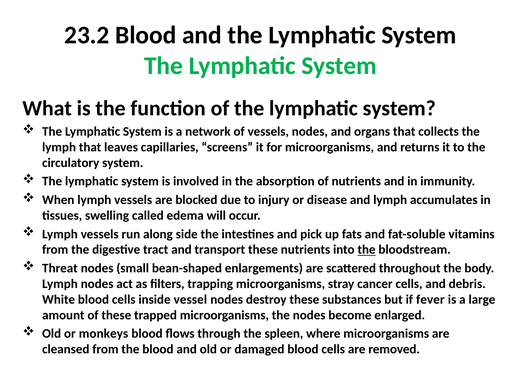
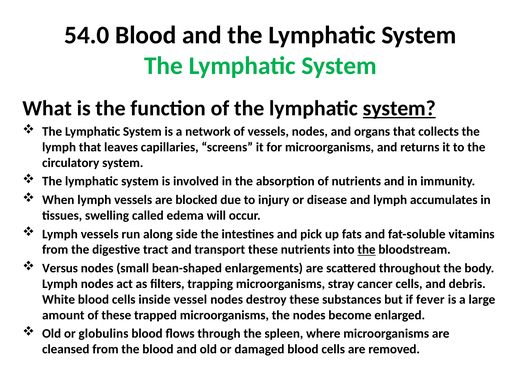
23.2: 23.2 -> 54.0 (87, 35)
system underline: none -> present (399, 108)
Threat: Threat -> Versus (60, 268)
monkeys: monkeys -> globulins (104, 333)
